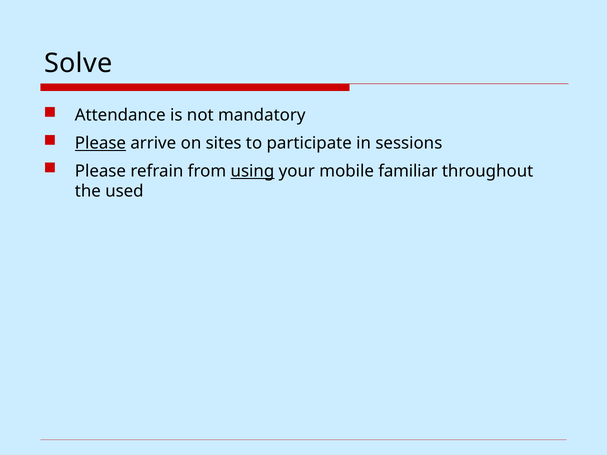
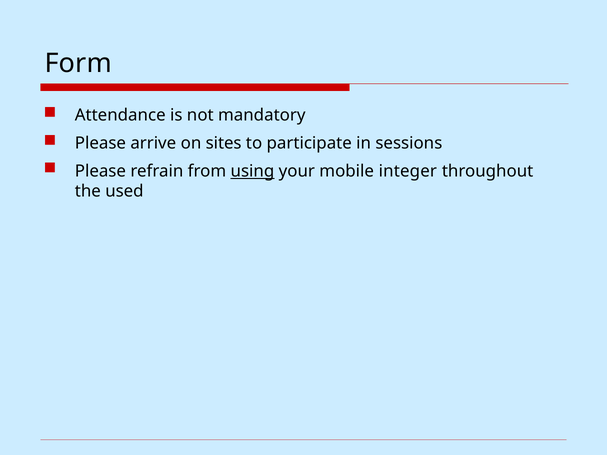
Solve: Solve -> Form (78, 63)
Please underline: present -> none (100, 143)
familiar: familiar -> integer (408, 171)
